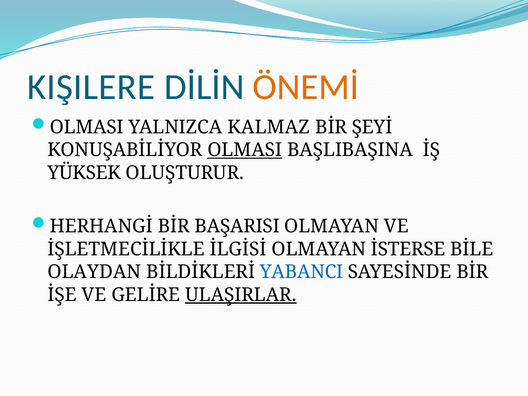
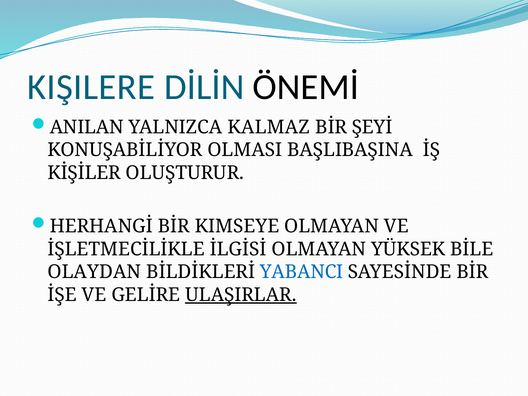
ÖNEMİ colour: orange -> black (306, 87)
OLMASI: OLMASI -> ANILAN (87, 127)
OLMASI underline: present -> none (245, 150)
YÜKSEK: YÜKSEK -> KİŞİLER (84, 173)
BAŞARISI: BAŞARISI -> KIMSEYE (237, 226)
İSTERSE: İSTERSE -> YÜKSEK (408, 249)
